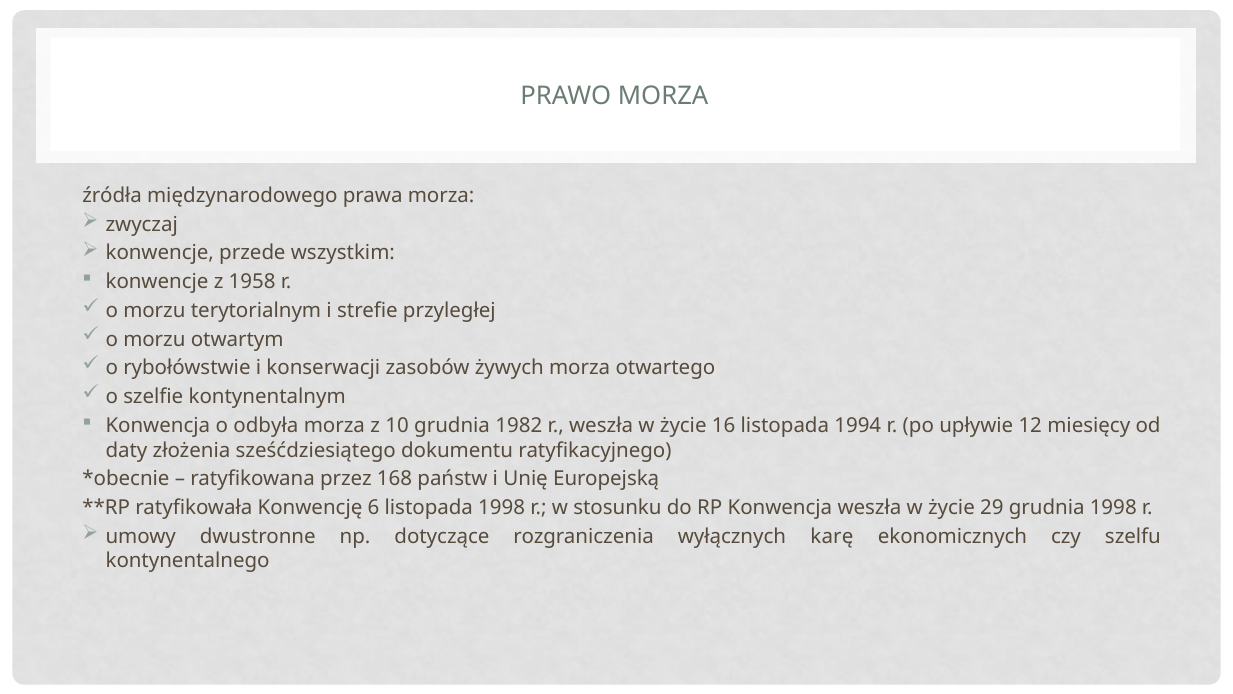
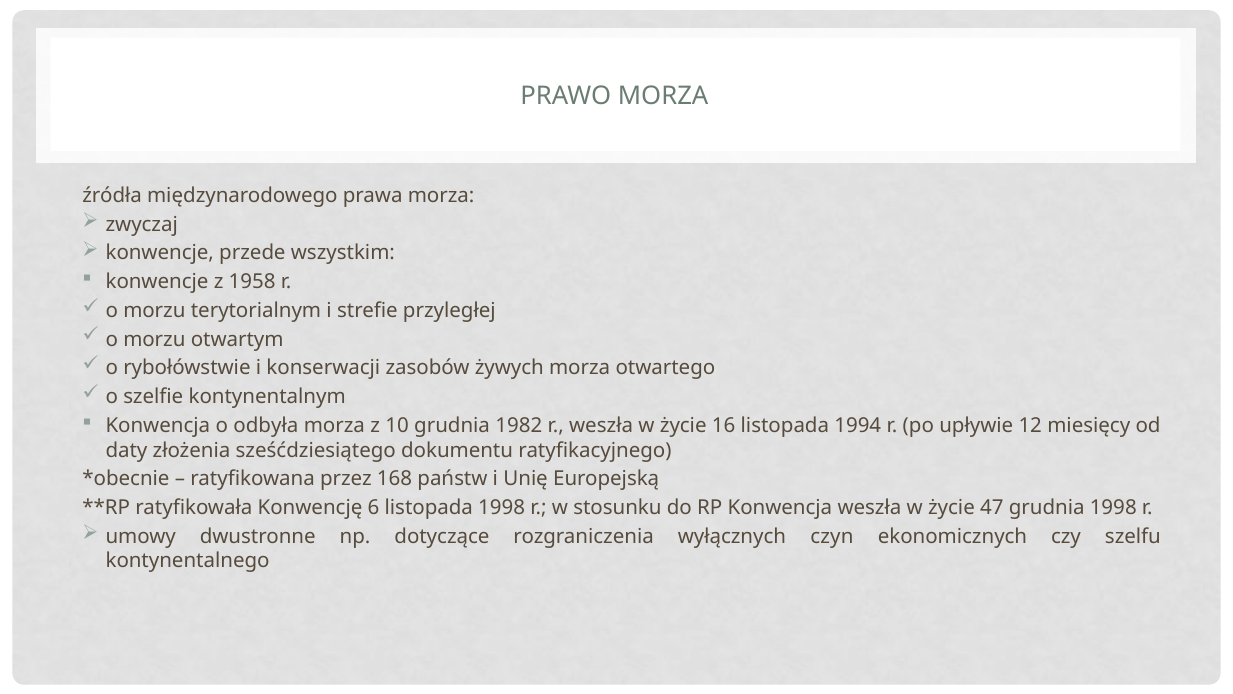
29: 29 -> 47 (992, 507)
karę: karę -> czyn (832, 536)
